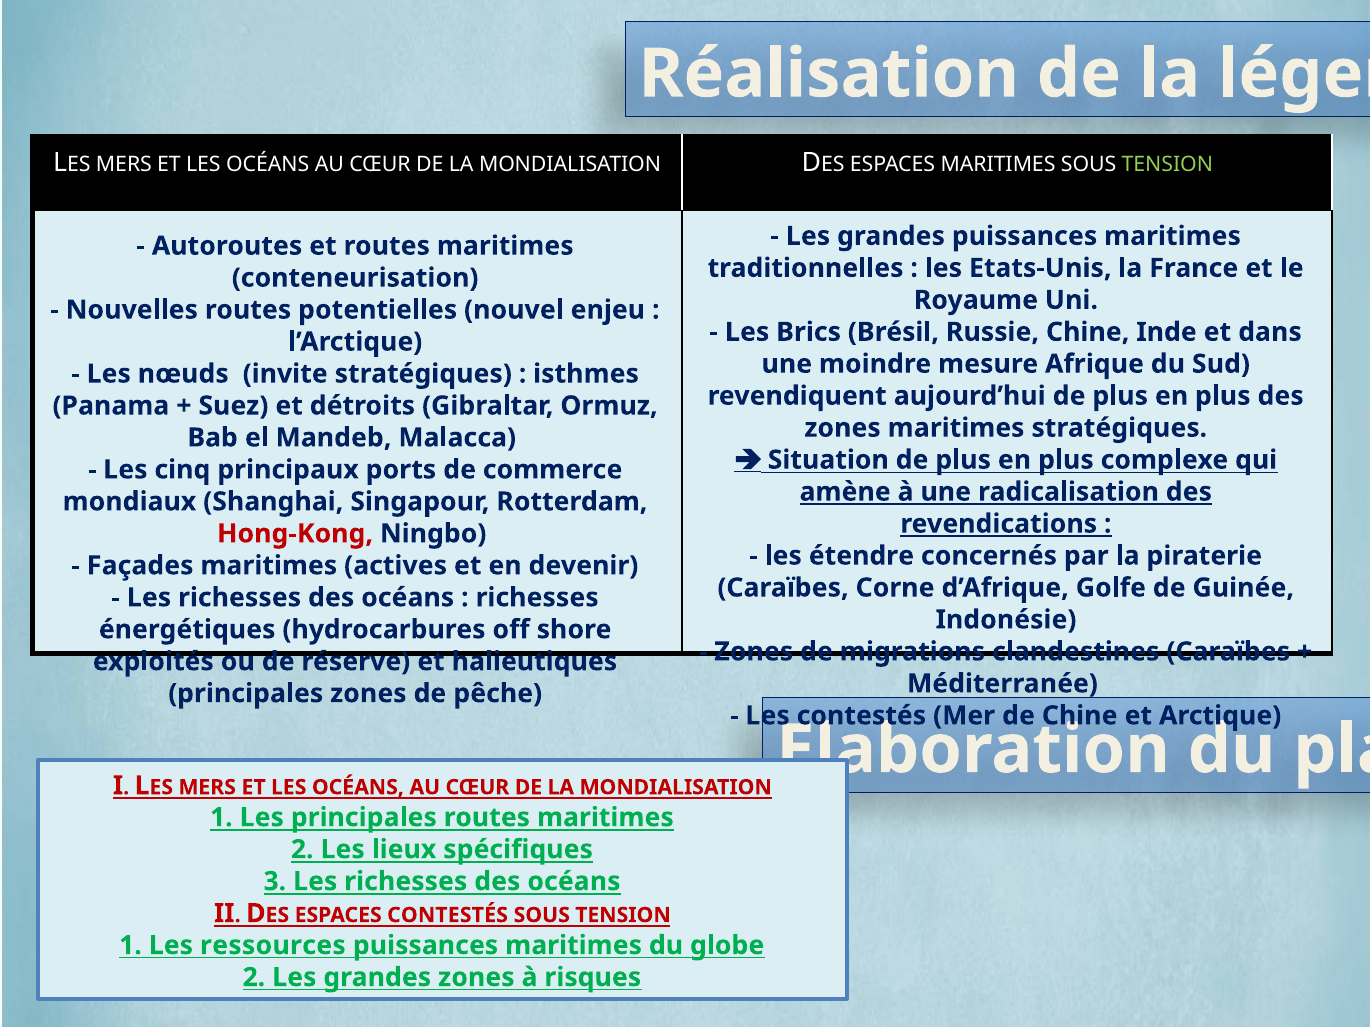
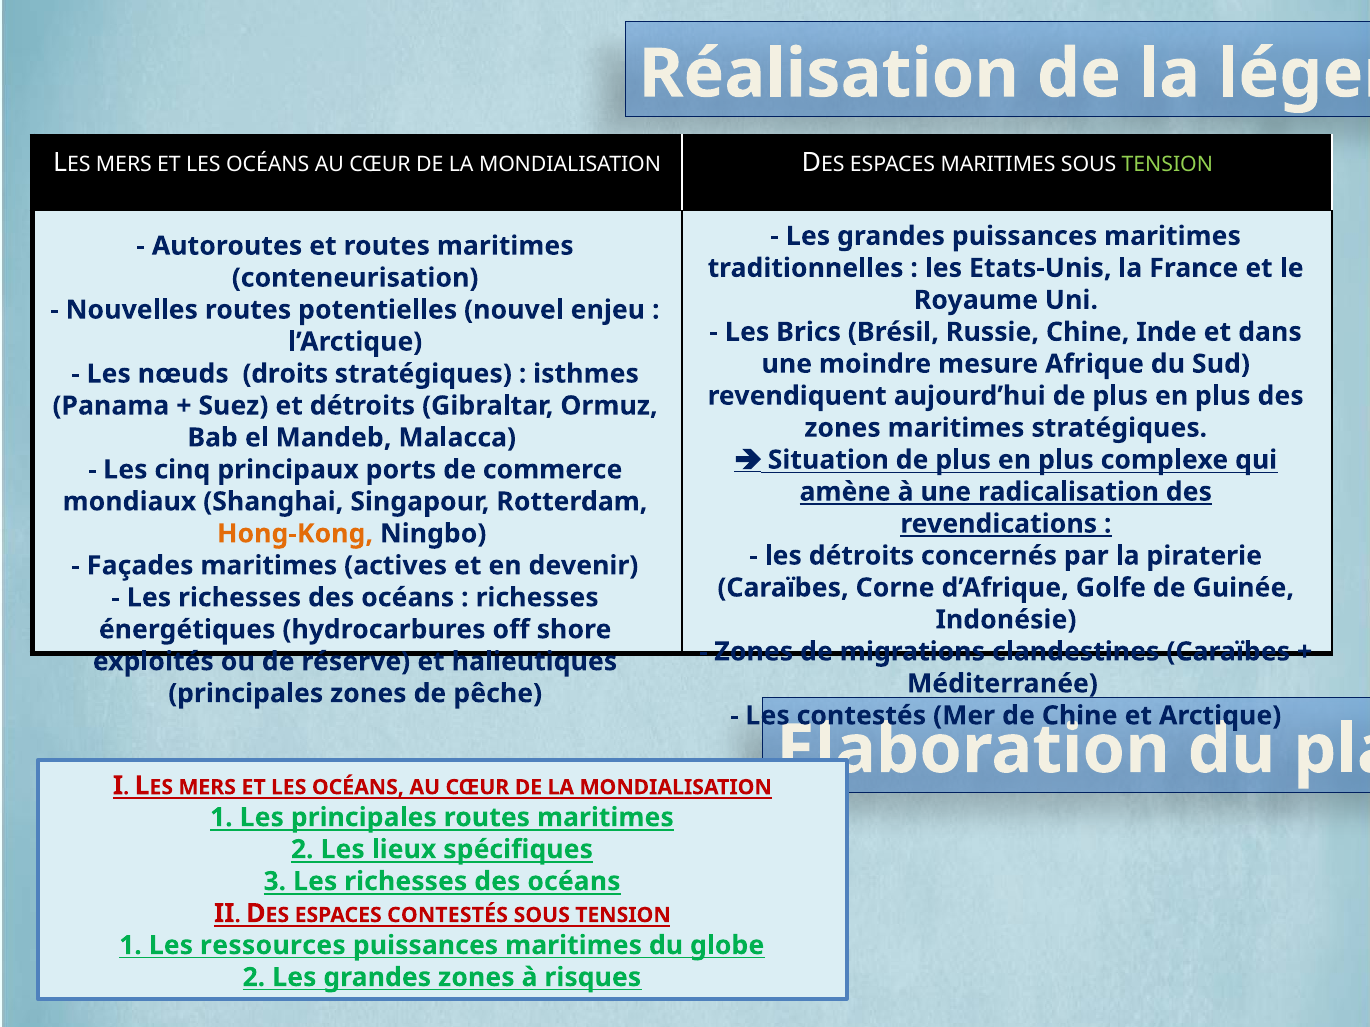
invite: invite -> droits (285, 374)
Hong-Kong colour: red -> orange (295, 534)
les étendre: étendre -> détroits (861, 556)
